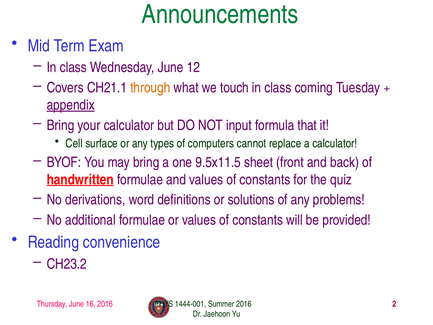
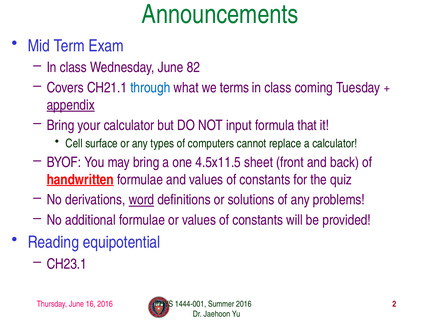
12: 12 -> 82 (193, 67)
through colour: orange -> blue (150, 88)
touch: touch -> terms (234, 88)
9.5x11.5: 9.5x11.5 -> 4.5x11.5 (218, 162)
word underline: none -> present (141, 200)
convenience: convenience -> equipotential (122, 242)
CH23.2: CH23.2 -> CH23.1 (67, 264)
